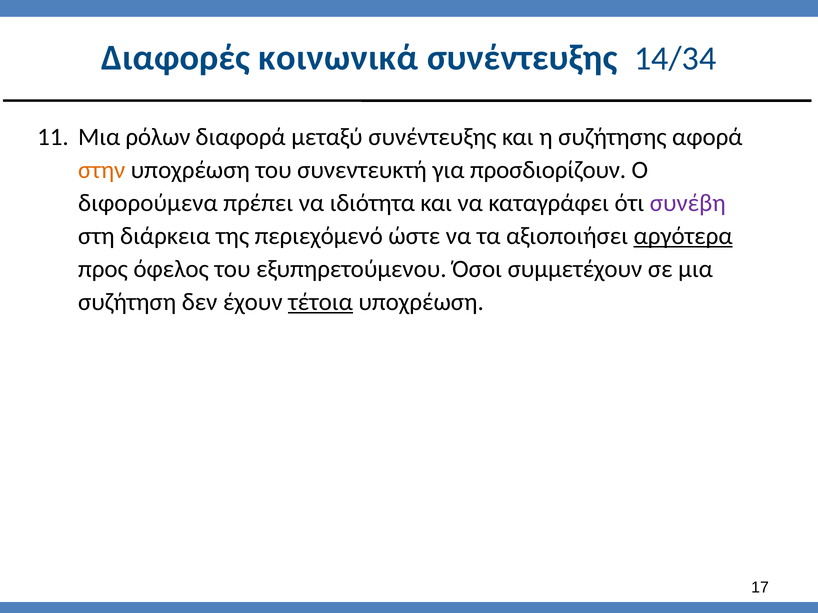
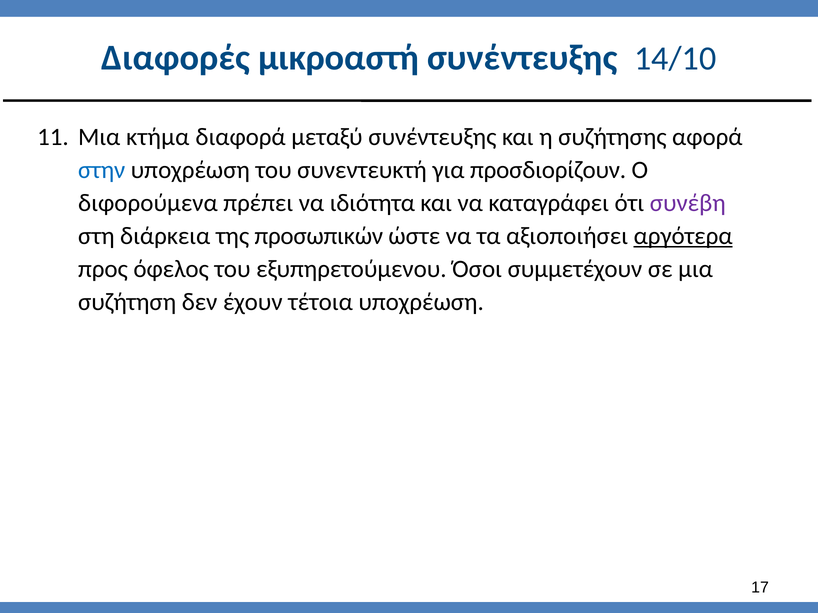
κοινωνικά: κοινωνικά -> μικροαστή (339, 58)
14/34: 14/34 -> 14/10 (675, 59)
ρόλων: ρόλων -> κτήμα (158, 137)
στην colour: orange -> blue (102, 170)
περιεχόμενό: περιεχόμενό -> προσωπικών (319, 236)
τέτοια underline: present -> none (320, 302)
